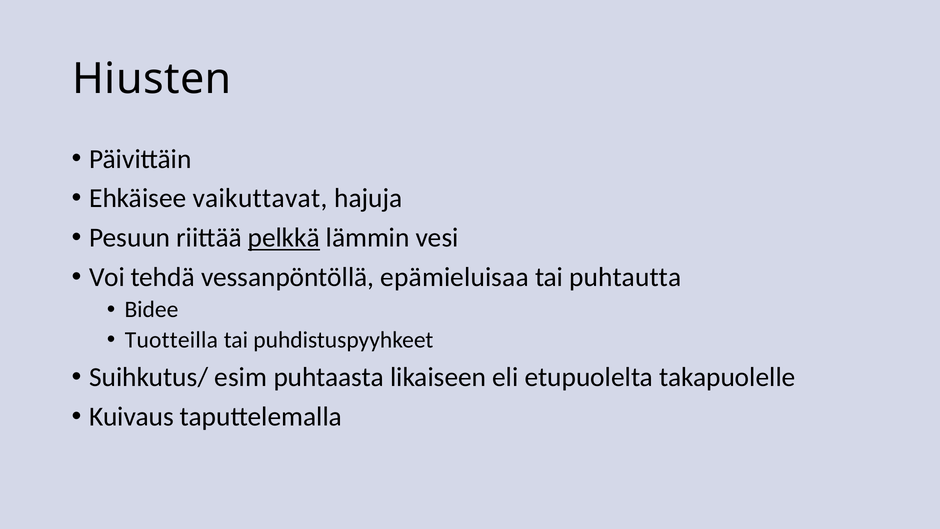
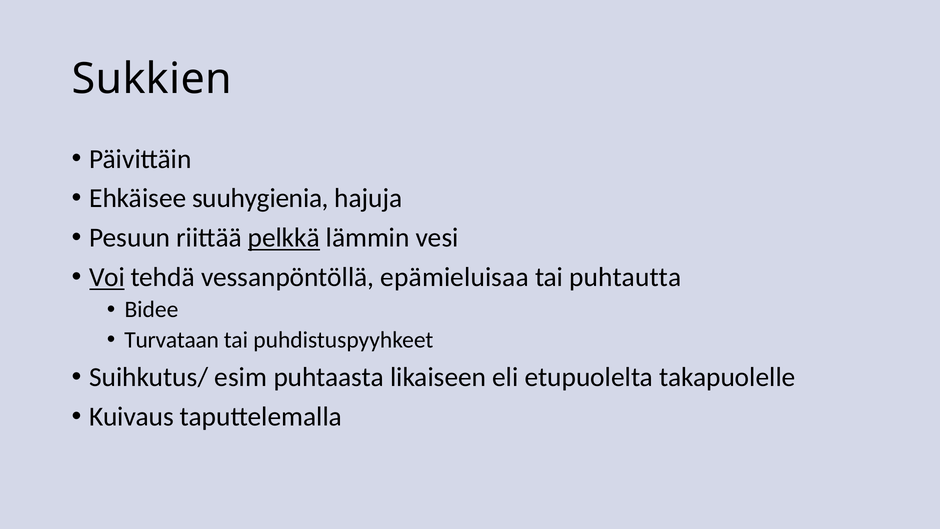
Hiusten: Hiusten -> Sukkien (152, 79)
vaikuttavat: vaikuttavat -> suuhygienia (260, 198)
Voi underline: none -> present (107, 277)
Tuotteilla: Tuotteilla -> Turvataan (172, 340)
